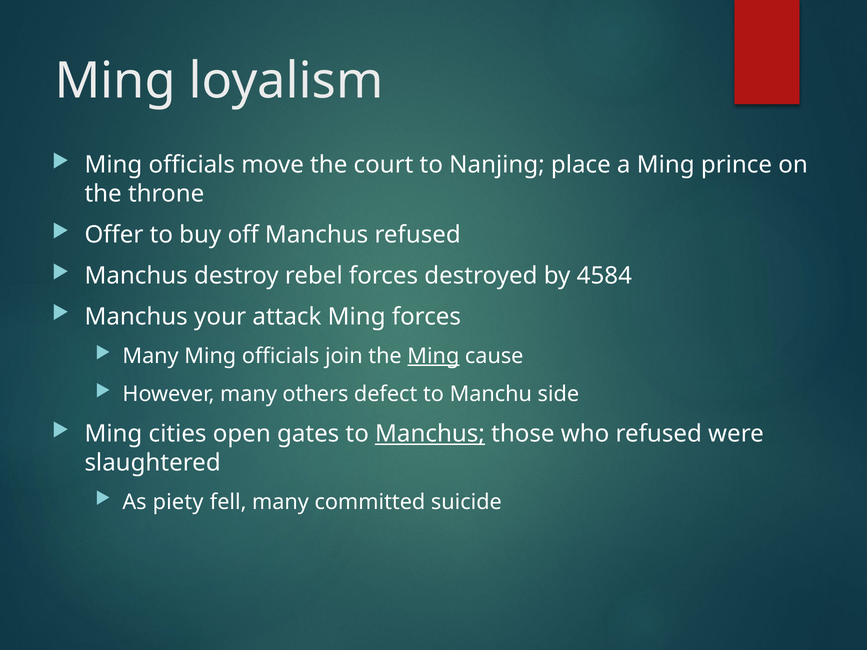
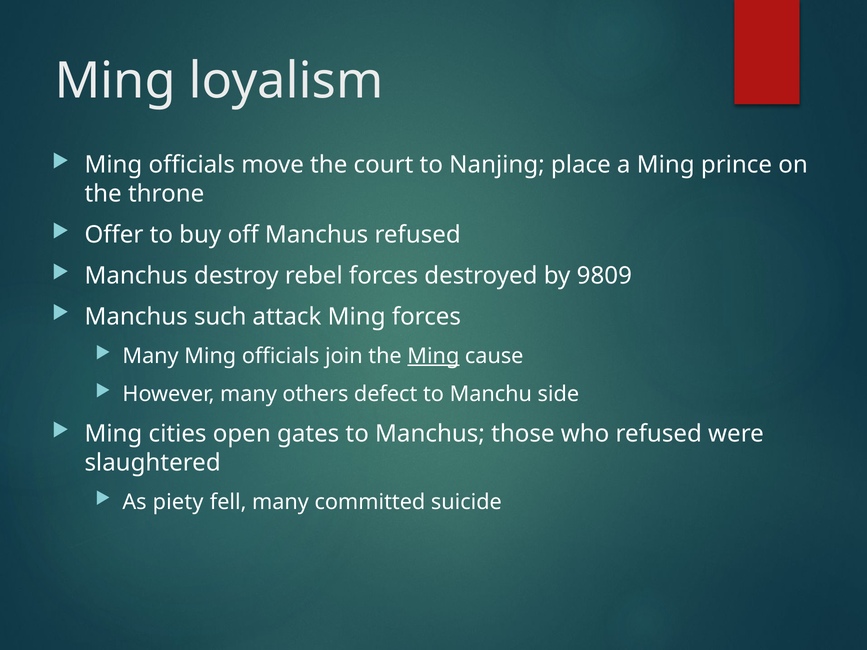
4584: 4584 -> 9809 (604, 276)
your: your -> such (220, 317)
Manchus underline: present -> none (430, 434)
